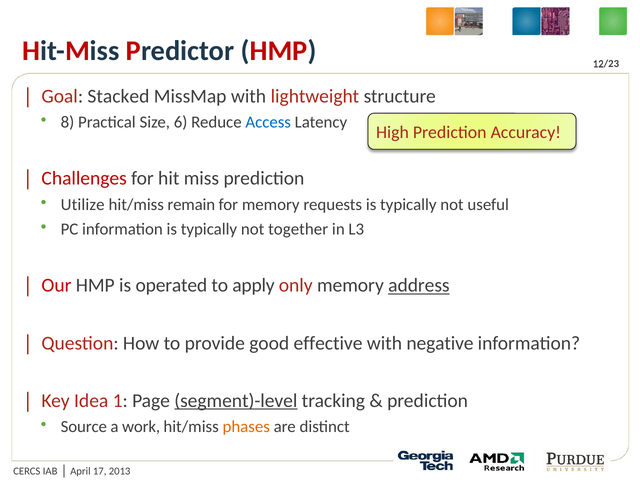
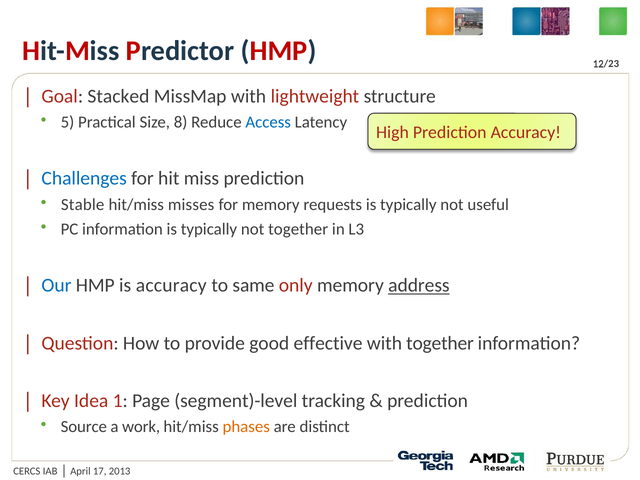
8: 8 -> 5 (68, 122)
6: 6 -> 8 (181, 122)
Challenges colour: red -> blue (84, 179)
Utilize: Utilize -> Stable (83, 205)
remain: remain -> misses (191, 205)
Our colour: red -> blue (56, 286)
is operated: operated -> accuracy (171, 286)
apply: apply -> same (253, 286)
with negative: negative -> together (440, 343)
segment)-level underline: present -> none (236, 401)
